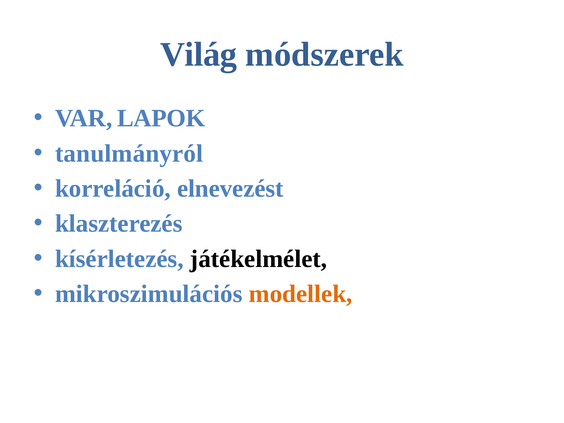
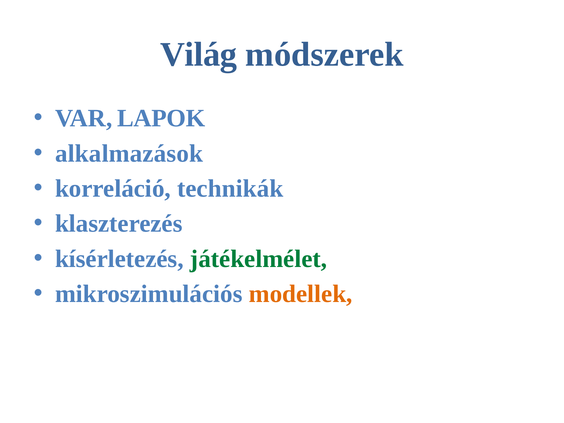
tanulmányról: tanulmányról -> alkalmazások (129, 153)
elnevezést: elnevezést -> technikák (230, 189)
játékelmélet colour: black -> green (259, 259)
